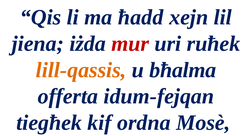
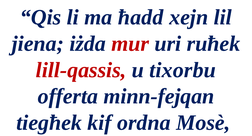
lill-qassis colour: orange -> red (81, 70)
bħalma: bħalma -> tixorbu (183, 70)
idum-fejqan: idum-fejqan -> minn-fejqan (159, 96)
